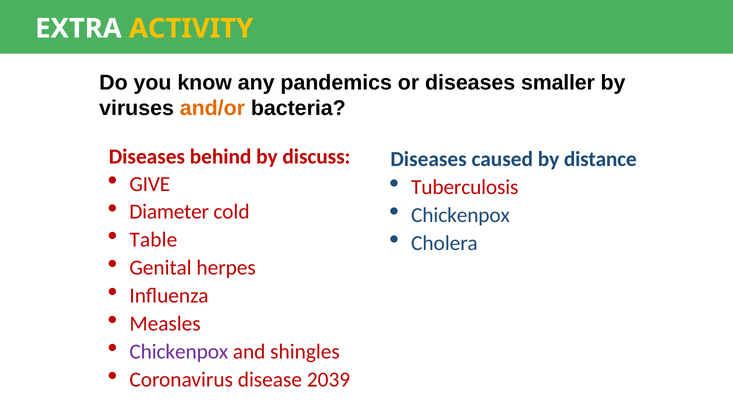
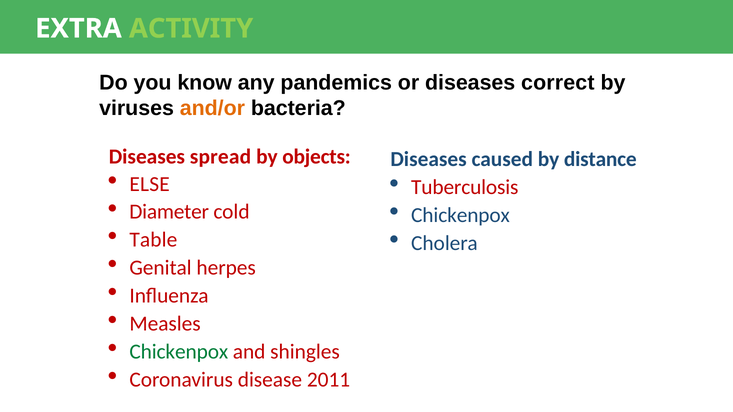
ACTIVITY colour: yellow -> light green (191, 29)
smaller: smaller -> correct (558, 83)
behind: behind -> spread (220, 157)
discuss: discuss -> objects (317, 157)
GIVE: GIVE -> ELSE (150, 184)
Chickenpox colour: purple -> green (179, 352)
2039: 2039 -> 2011 (329, 380)
